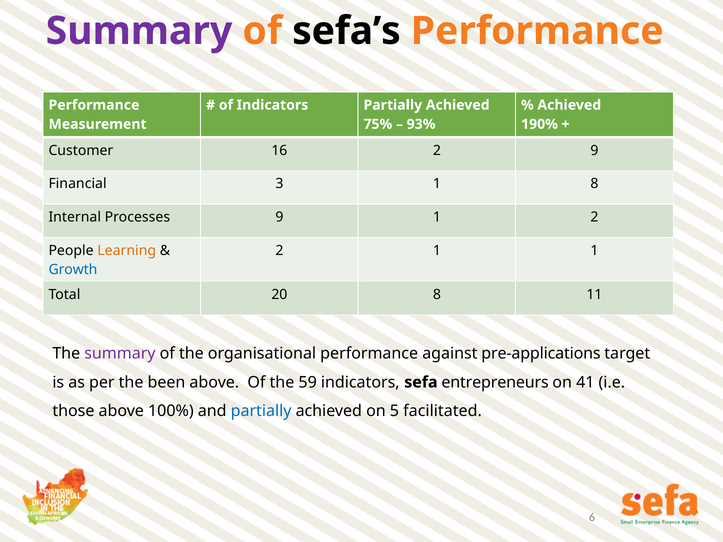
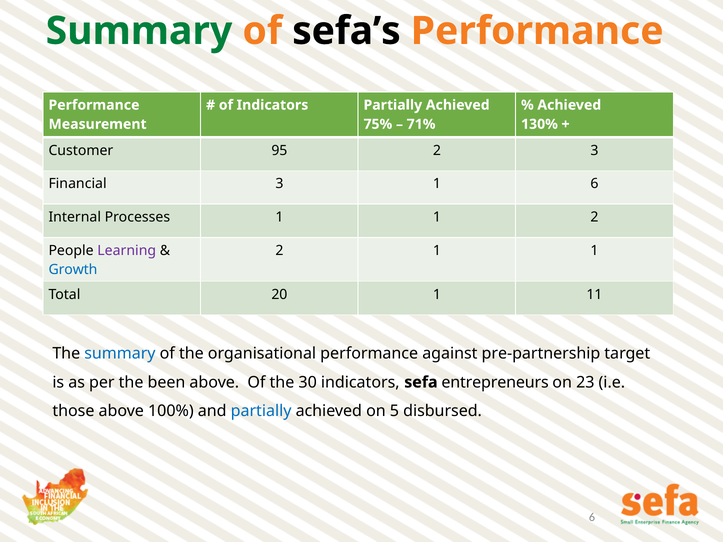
Summary colour: purple -> green (139, 31)
93%: 93% -> 71% (421, 124)
190%: 190% -> 130% (539, 124)
16: 16 -> 95 (279, 150)
2 9: 9 -> 3 (594, 150)
1 8: 8 -> 6 (594, 184)
Processes 9: 9 -> 1 (279, 217)
Learning colour: orange -> purple (127, 251)
20 8: 8 -> 1 (437, 295)
summary colour: purple -> blue (120, 354)
pre-applications: pre-applications -> pre-partnership (541, 354)
59: 59 -> 30 (308, 382)
41: 41 -> 23 (585, 382)
facilitated: facilitated -> disbursed (443, 411)
